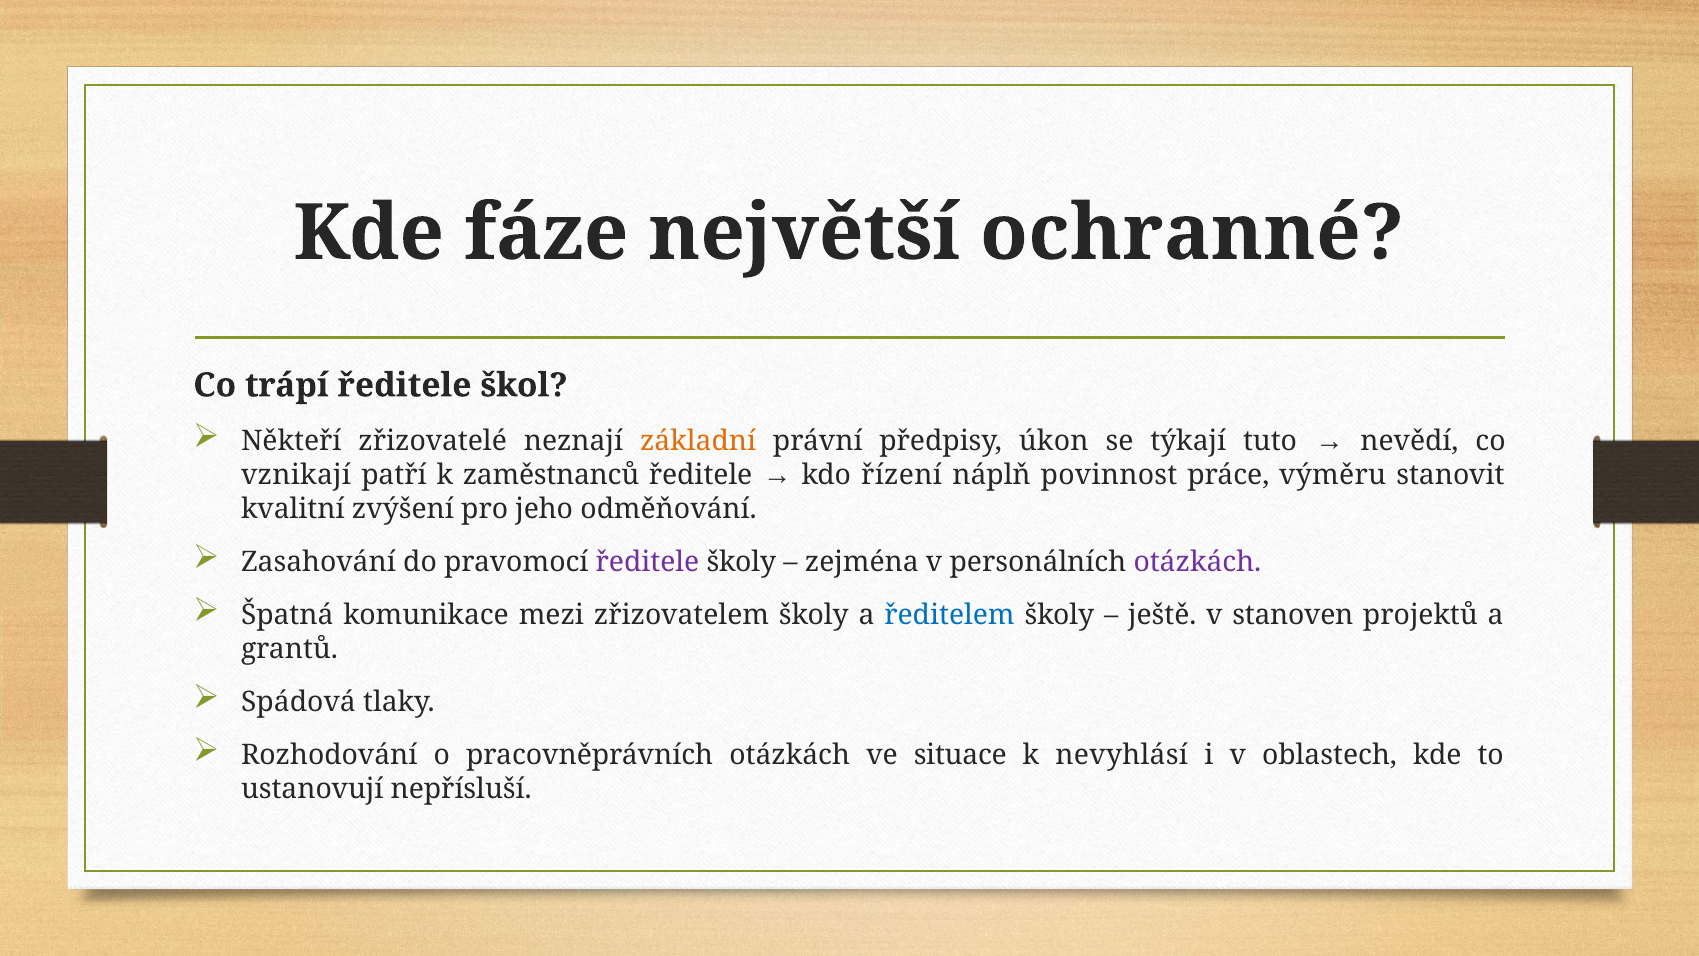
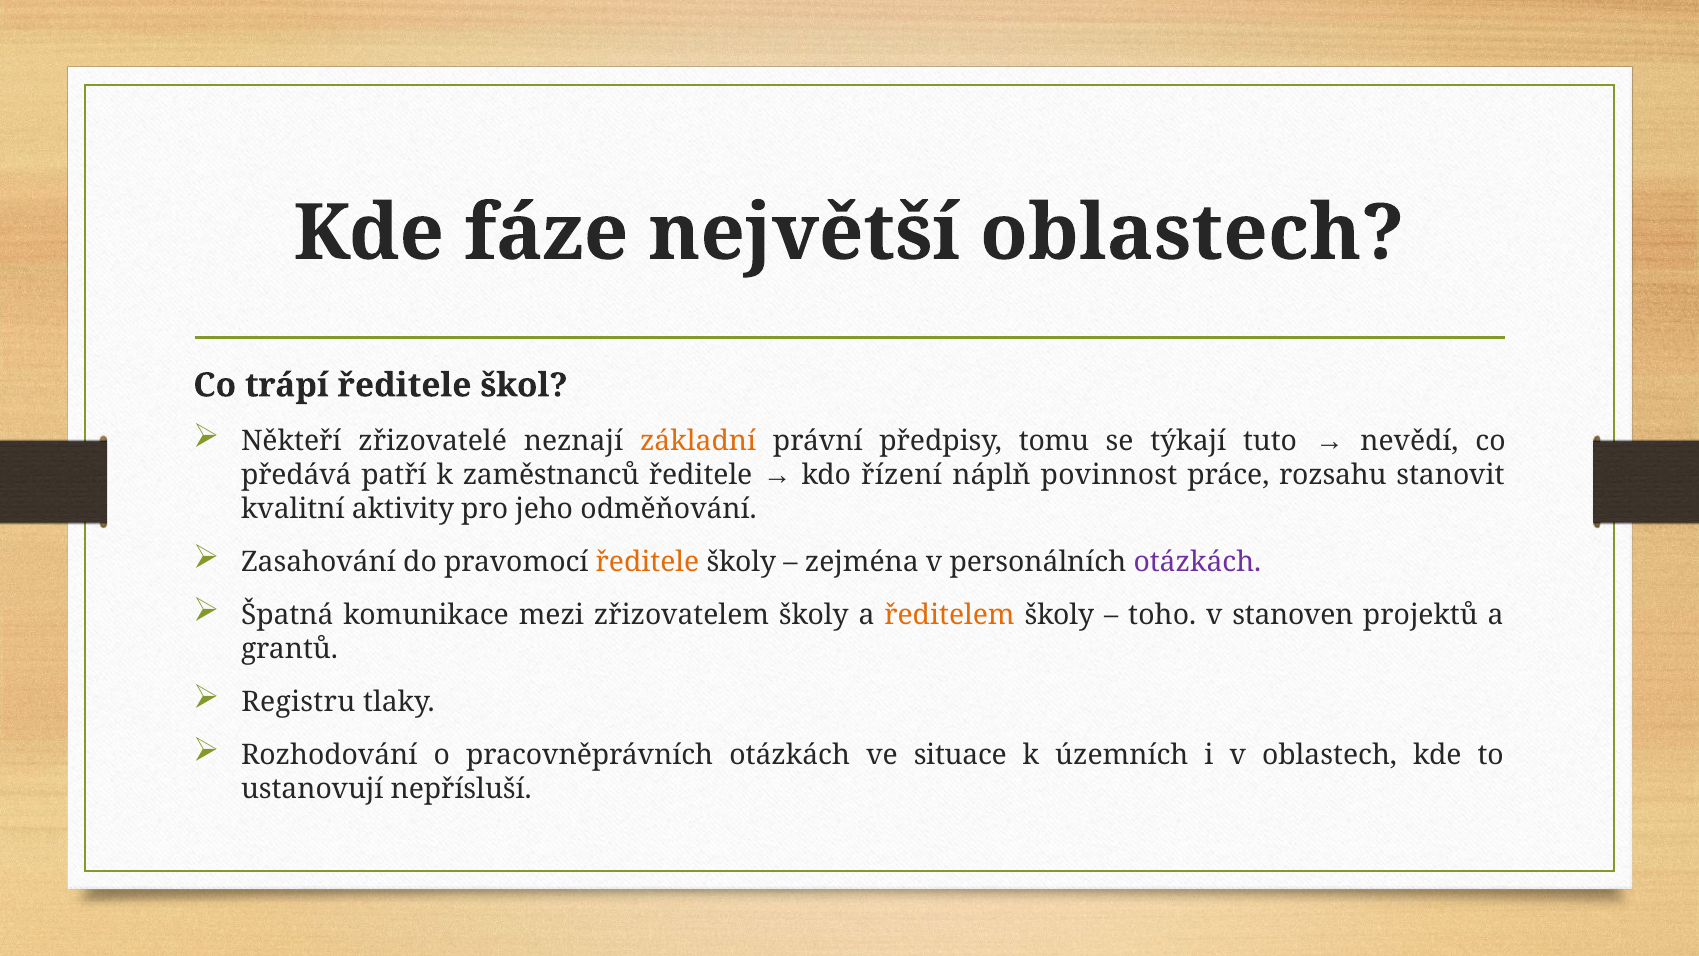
největší ochranné: ochranné -> oblastech (1192, 233)
úkon: úkon -> tomu (1054, 441)
vznikají: vznikají -> předává (296, 475)
výměru: výměru -> rozsahu (1333, 475)
zvýšení: zvýšení -> aktivity (403, 509)
ředitele colour: purple -> orange (647, 562)
ředitelem colour: blue -> orange (950, 615)
ještě: ještě -> toho (1162, 615)
Spádová: Spádová -> Registru (298, 702)
nevyhlásí: nevyhlásí -> územních (1122, 755)
